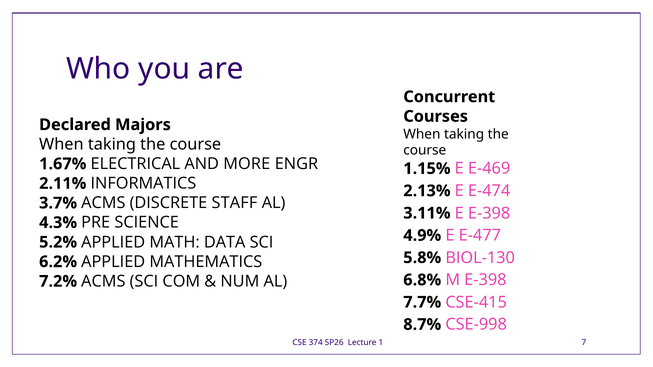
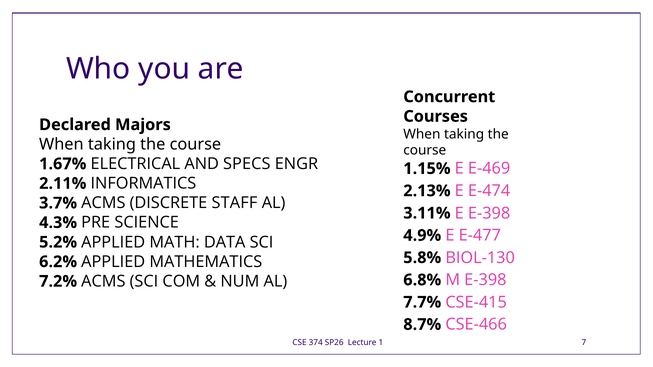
MORE: MORE -> SPECS (247, 164)
CSE-998: CSE-998 -> CSE-466 (476, 325)
